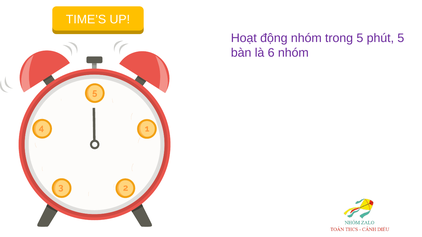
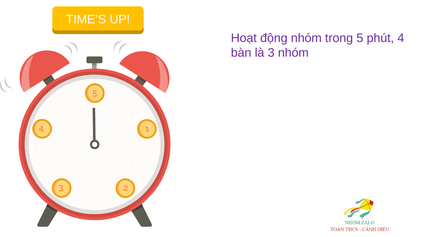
phút 5: 5 -> 4 (401, 38)
là 6: 6 -> 3 (271, 53)
